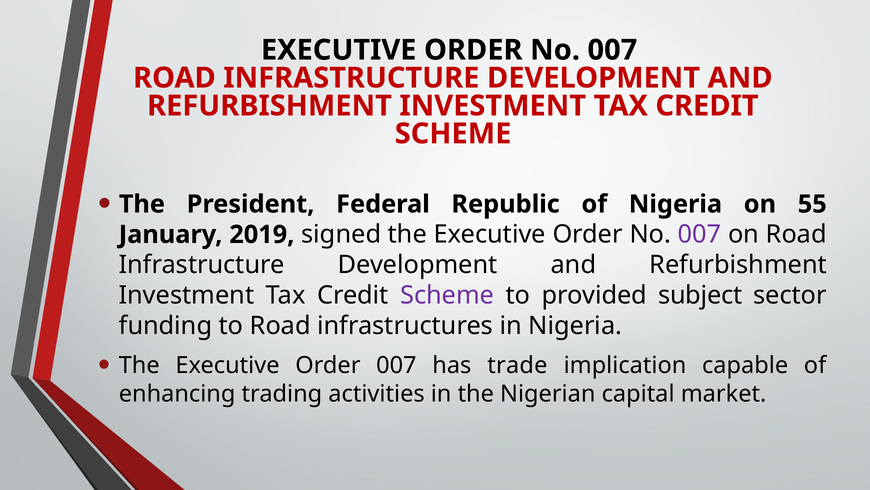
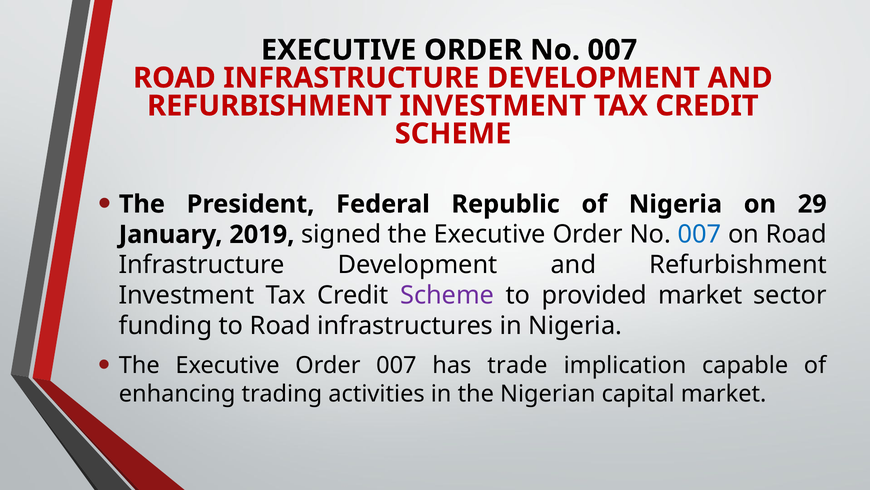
55: 55 -> 29 (812, 204)
007 colour: purple -> blue (699, 234)
provided subject: subject -> market (700, 295)
